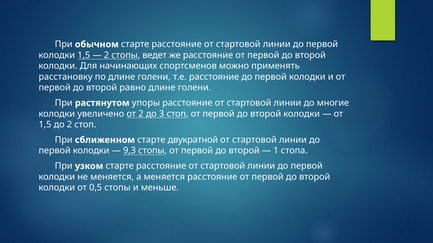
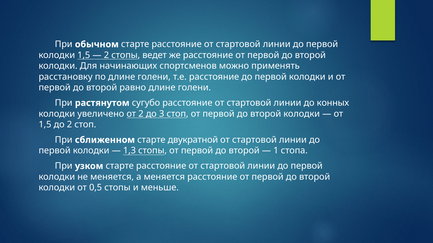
упоры: упоры -> сугубо (146, 103)
многие: многие -> конных (333, 103)
9,3: 9,3 -> 1,3 (129, 151)
